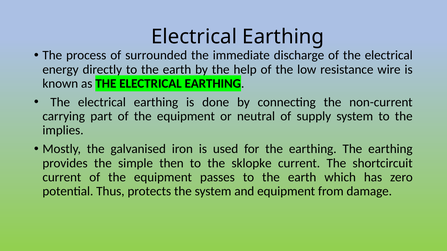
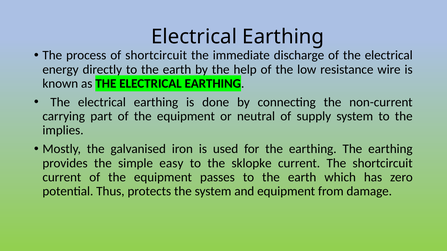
of surrounded: surrounded -> shortcircuit (156, 55)
then: then -> easy (171, 163)
